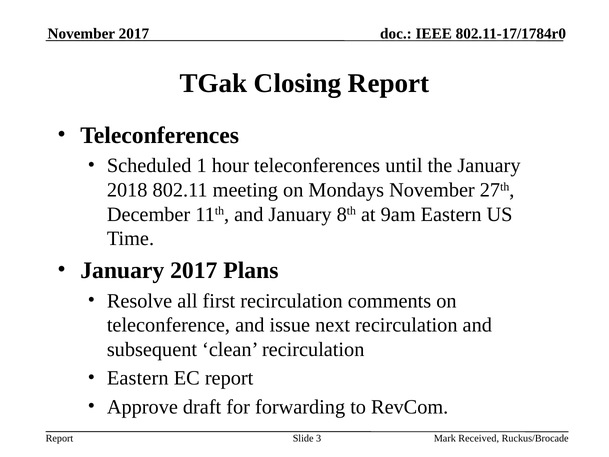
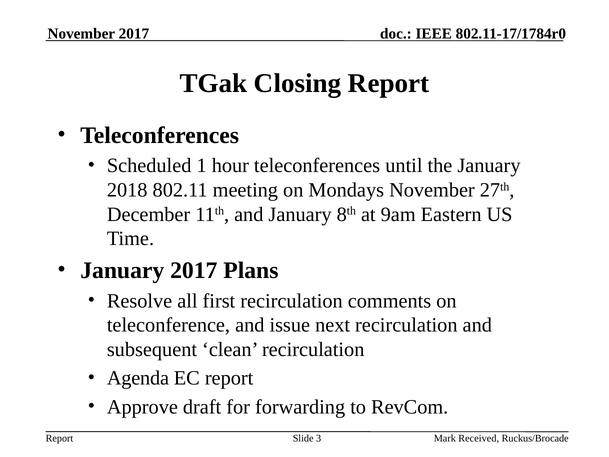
Eastern: Eastern -> Agenda (138, 378)
